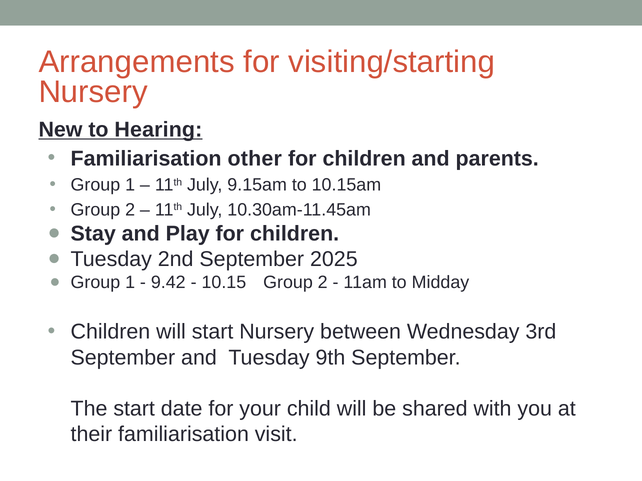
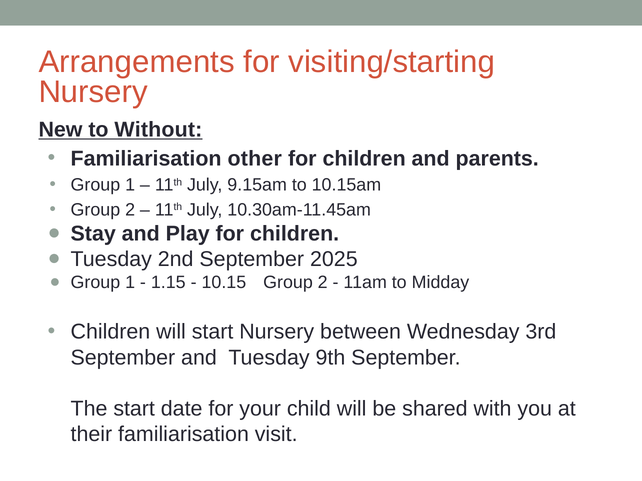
Hearing: Hearing -> Without (158, 130)
9.42: 9.42 -> 1.15 (168, 283)
